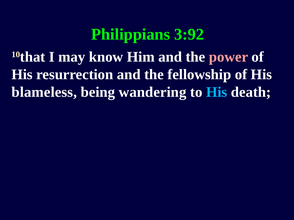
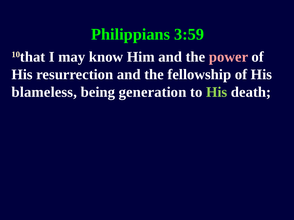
3:92: 3:92 -> 3:59 (189, 34)
wandering: wandering -> generation (153, 92)
His colour: light blue -> light green (217, 92)
